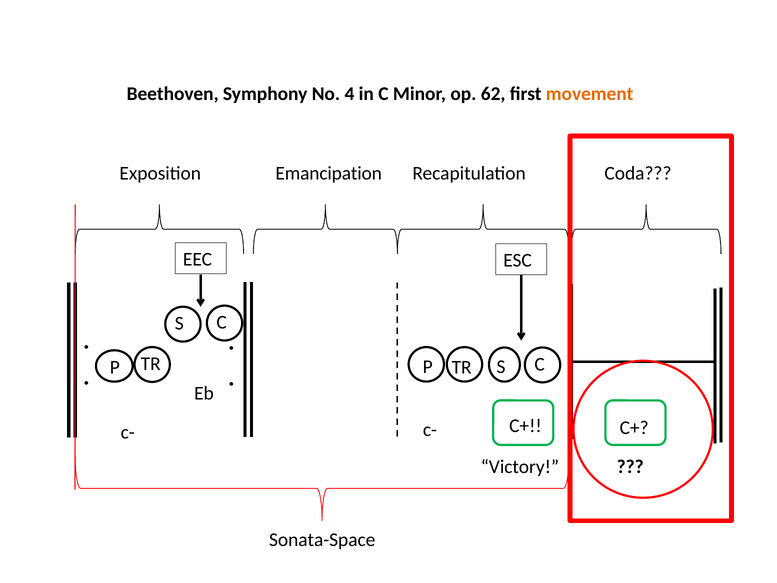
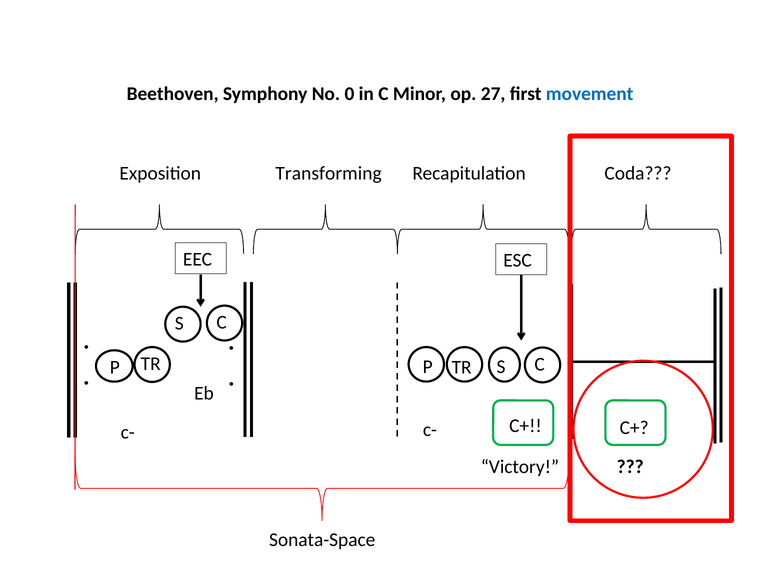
4: 4 -> 0 (349, 94)
62: 62 -> 27 (493, 94)
movement colour: orange -> blue (590, 94)
Emancipation: Emancipation -> Transforming (329, 173)
